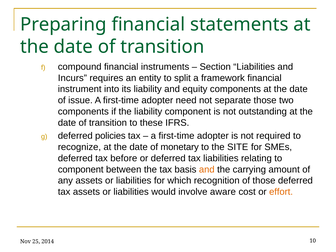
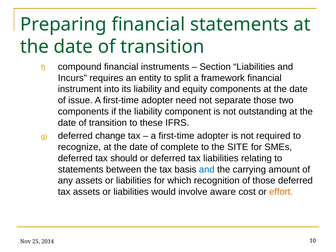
policies: policies -> change (110, 136)
monetary: monetary -> complete (180, 147)
before: before -> should (124, 158)
component: component -> statements (81, 169)
and colour: orange -> blue (207, 169)
